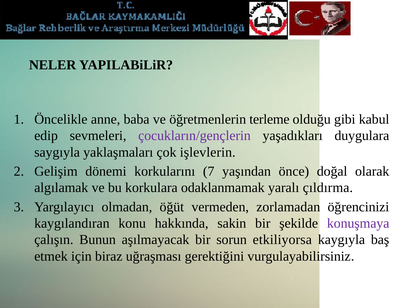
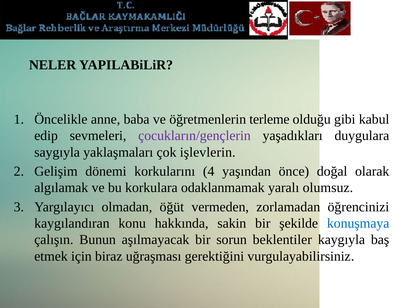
7: 7 -> 4 (209, 171)
çıldırma: çıldırma -> olumsuz (328, 188)
konuşmaya colour: purple -> blue (358, 224)
etkiliyorsa: etkiliyorsa -> beklentiler (282, 240)
